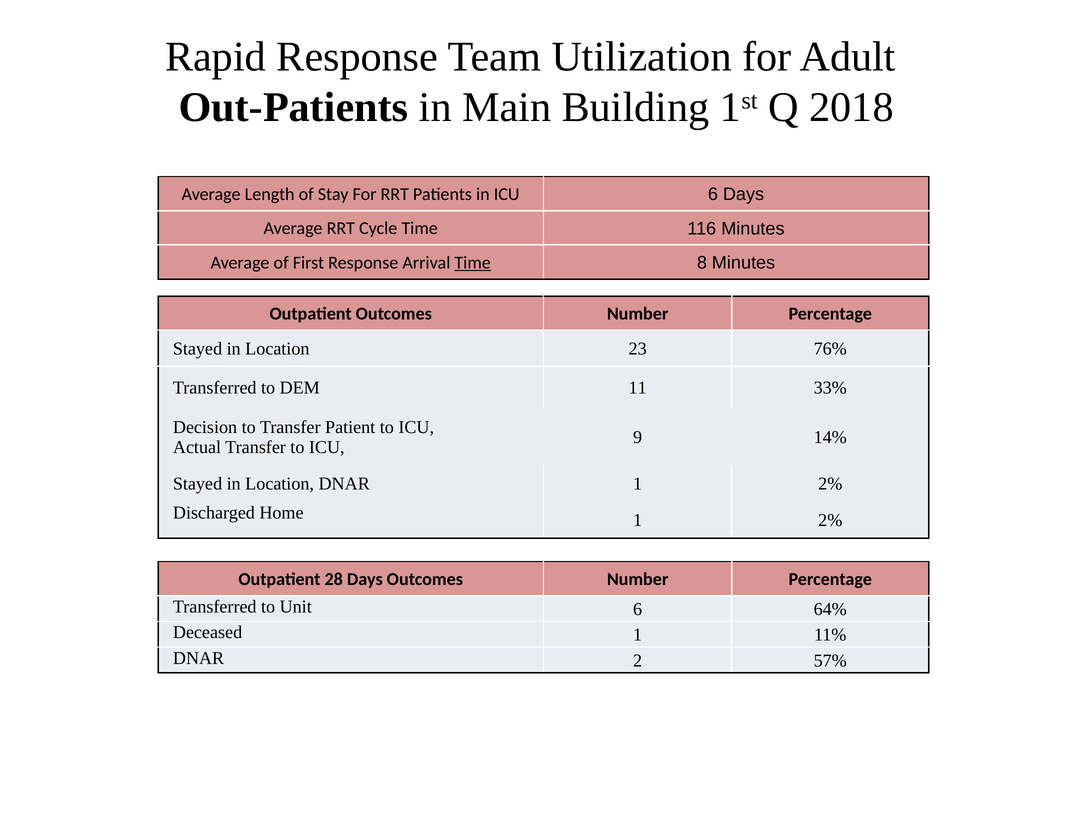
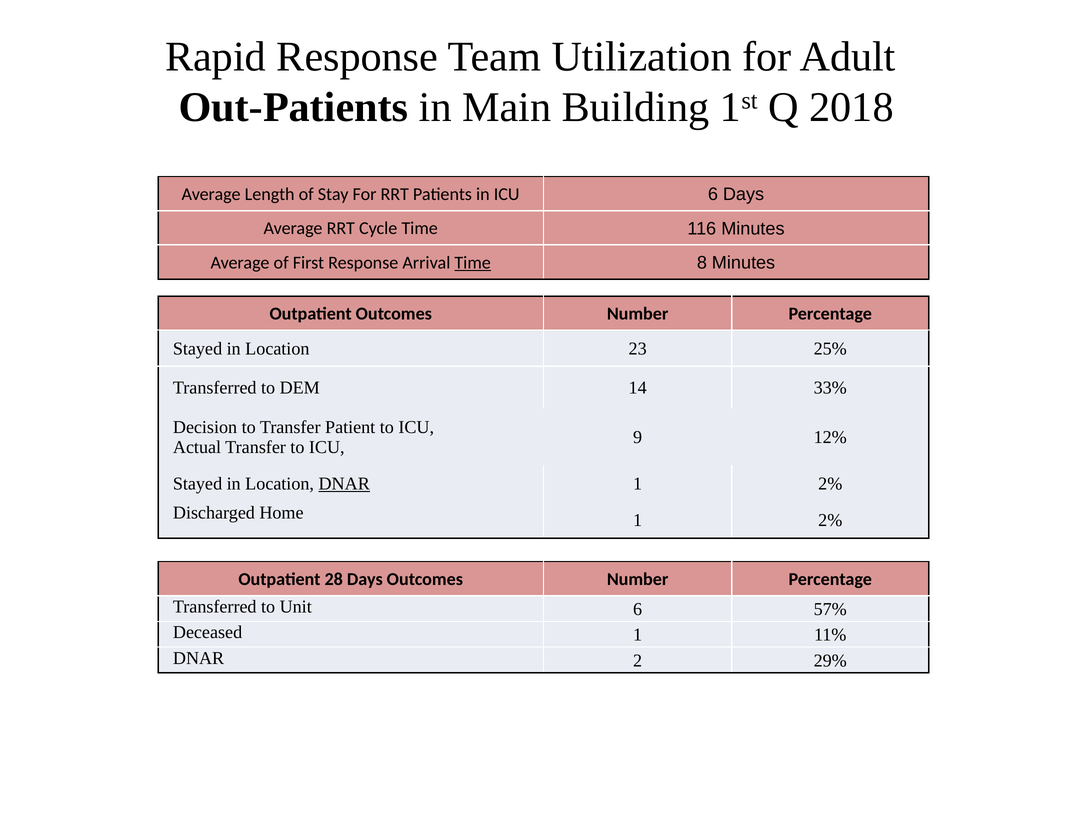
76%: 76% -> 25% (830, 349)
11: 11 -> 14 (638, 388)
14%: 14% -> 12% (830, 437)
DNAR underline: none -> present (344, 484)
64%: 64% -> 57% (830, 609)
57%: 57% -> 29% (830, 661)
